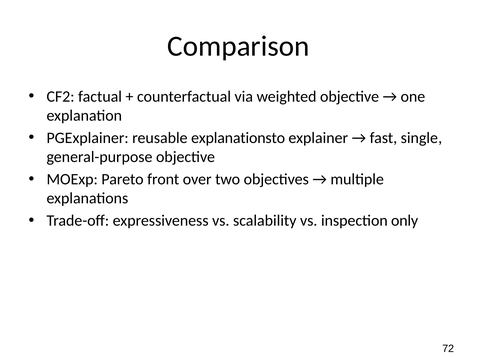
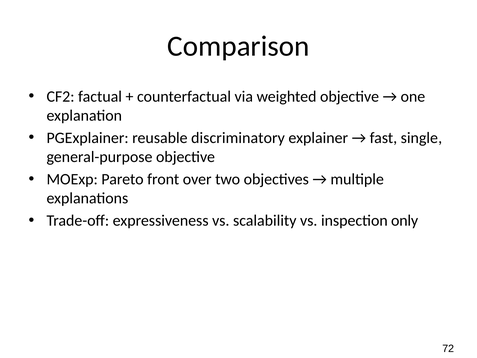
explanationsto: explanationsto -> discriminatory (238, 138)
